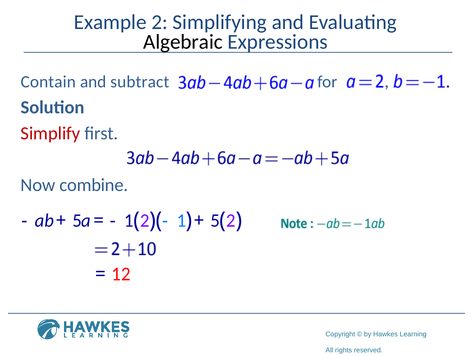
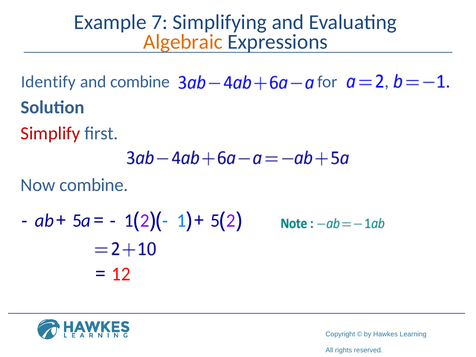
Example 2: 2 -> 7 (160, 22)
Algebraic colour: black -> orange (183, 42)
Contain: Contain -> Identify (48, 82)
and subtract: subtract -> combine (140, 82)
